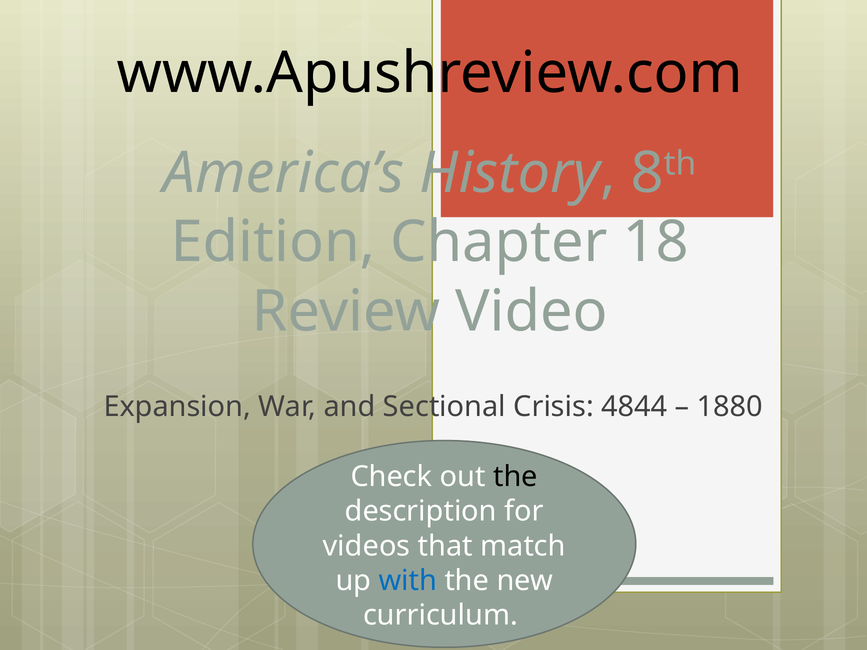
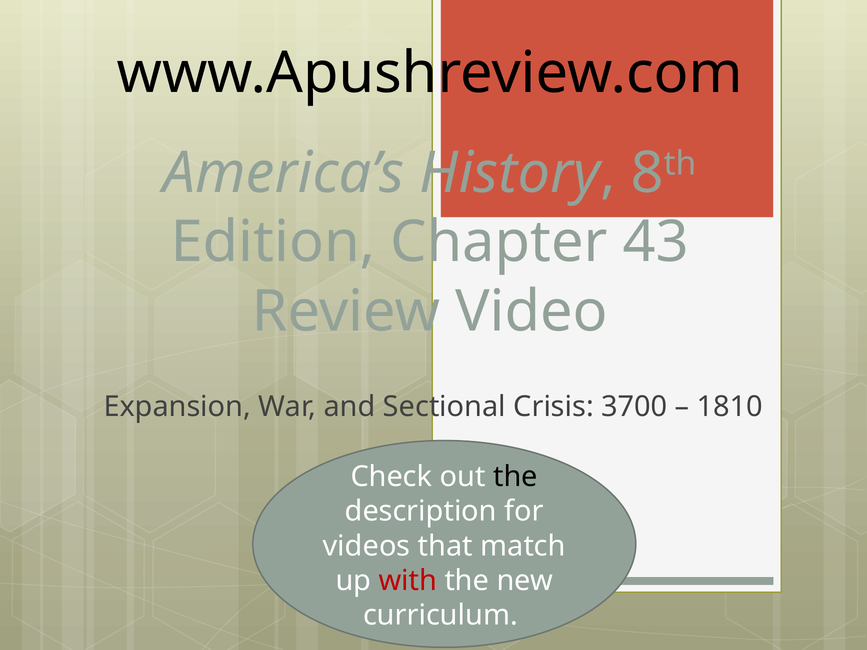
18: 18 -> 43 (656, 242)
4844: 4844 -> 3700 (634, 407)
1880: 1880 -> 1810 (730, 407)
with colour: blue -> red (408, 581)
